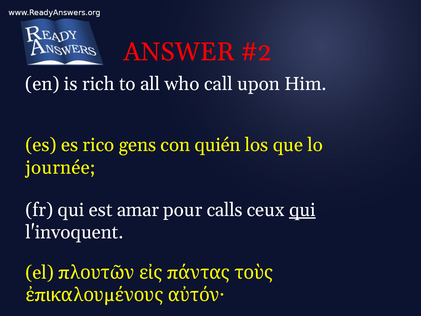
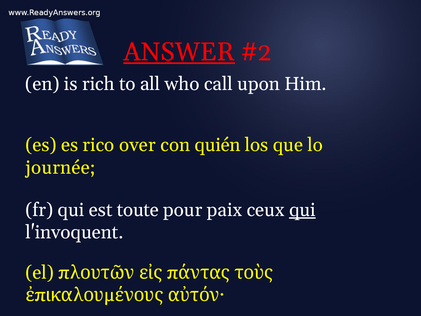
ANSWER underline: none -> present (179, 52)
gens: gens -> over (137, 145)
amar: amar -> toute (138, 210)
calls: calls -> paix (225, 210)
